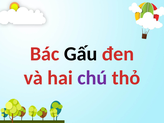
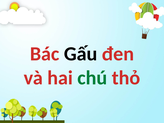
chú colour: purple -> green (92, 78)
